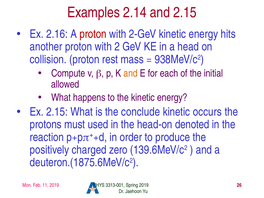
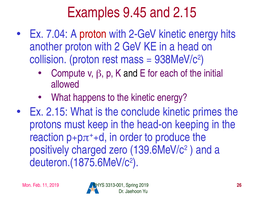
2.14: 2.14 -> 9.45 (135, 12)
2.16: 2.16 -> 7.04 (57, 34)
and colour: orange -> black (131, 73)
occurs: occurs -> primes (207, 112)
used: used -> keep (98, 124)
denoted: denoted -> keeping (192, 124)
